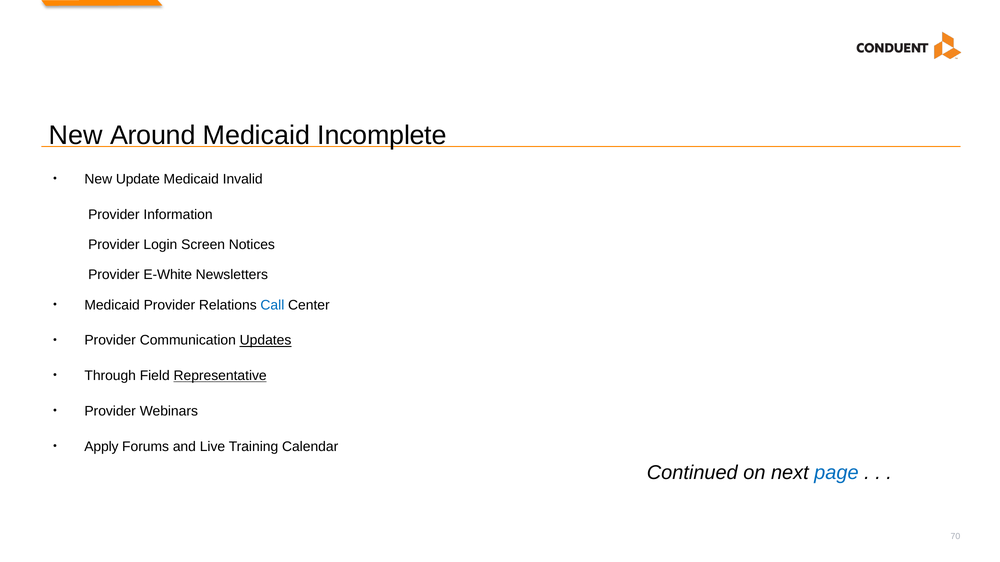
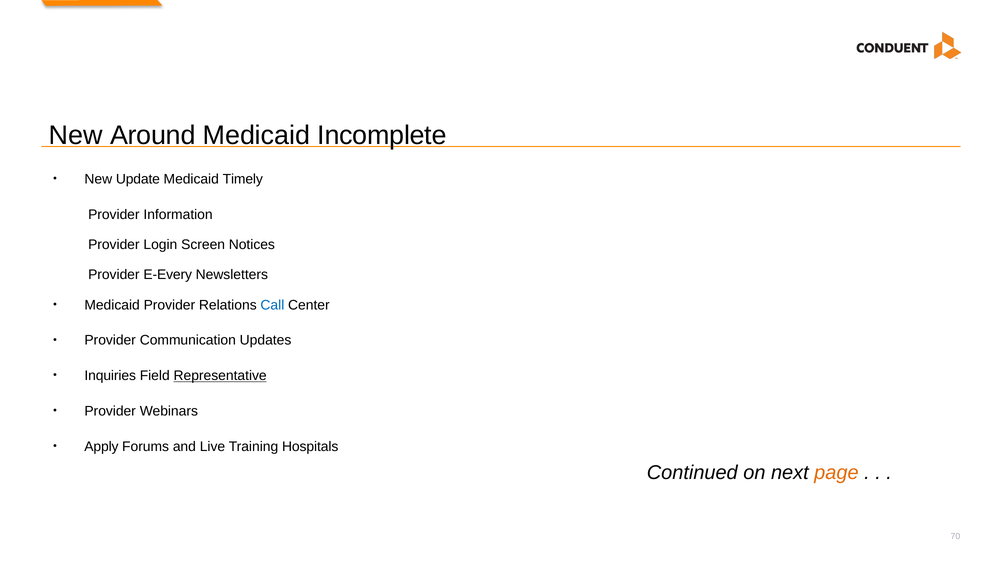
Invalid: Invalid -> Timely (243, 179)
E-White: E-White -> E-Every (168, 275)
Updates underline: present -> none (266, 341)
Through: Through -> Inquiries (110, 376)
Calendar: Calendar -> Hospitals (310, 447)
page colour: blue -> orange (836, 473)
